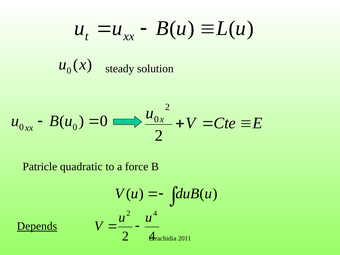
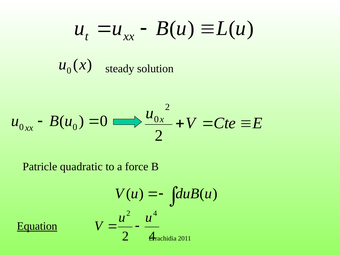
Depends: Depends -> Equation (37, 226)
